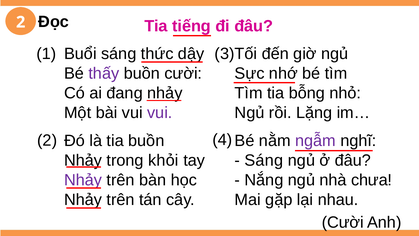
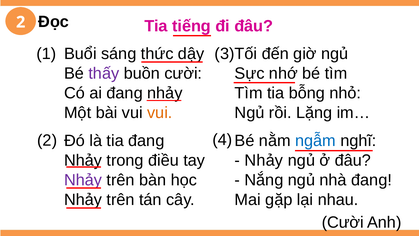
vui colour: purple -> orange (160, 113)
tia buồn: buồn -> đang (146, 141)
ngẫm colour: purple -> blue (315, 141)
khỏi: khỏi -> điều (164, 160)
Sáng: Sáng -> Nhảy (264, 160)
nhà chưa: chưa -> đang (372, 180)
